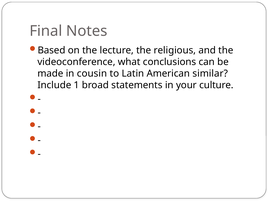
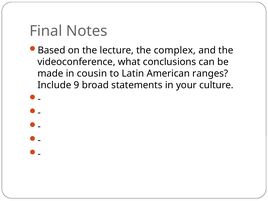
religious: religious -> complex (175, 50)
similar: similar -> ranges (210, 73)
1: 1 -> 9 (77, 85)
